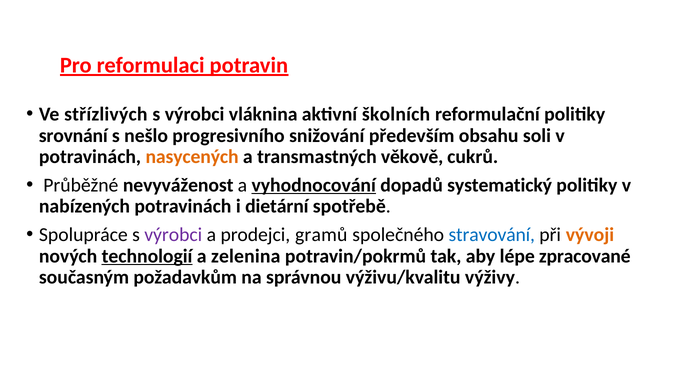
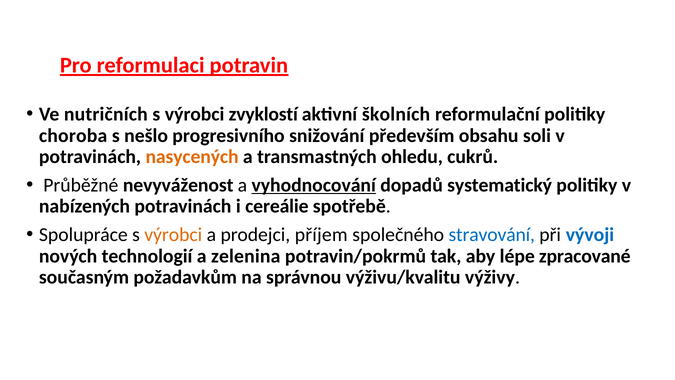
střízlivých: střízlivých -> nutričních (106, 114)
vláknina: vláknina -> zvyklostí (263, 114)
srovnání: srovnání -> choroba (73, 135)
věkově: věkově -> ohledu (412, 157)
dietární: dietární -> cereálie (277, 206)
výrobci colour: purple -> orange (173, 235)
gramů: gramů -> příjem (321, 235)
vývoji colour: orange -> blue (590, 235)
technologií underline: present -> none (147, 256)
